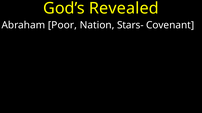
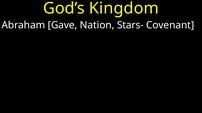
Revealed: Revealed -> Kingdom (124, 8)
Poor: Poor -> Gave (63, 25)
